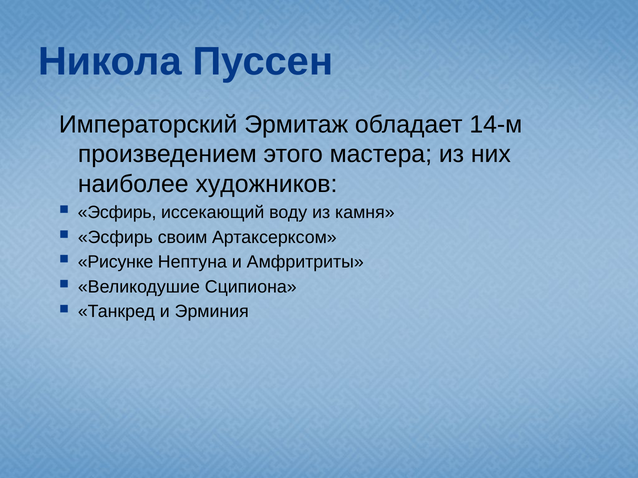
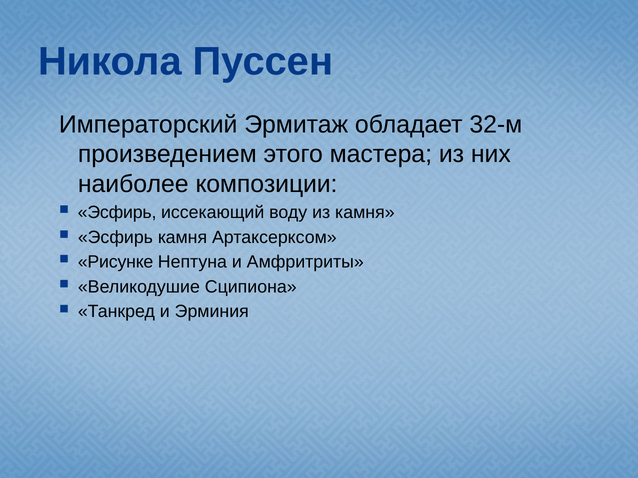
14-м: 14-м -> 32-м (496, 124)
художников: художников -> композиции (267, 184)
Эсфирь своим: своим -> камня (183, 237)
